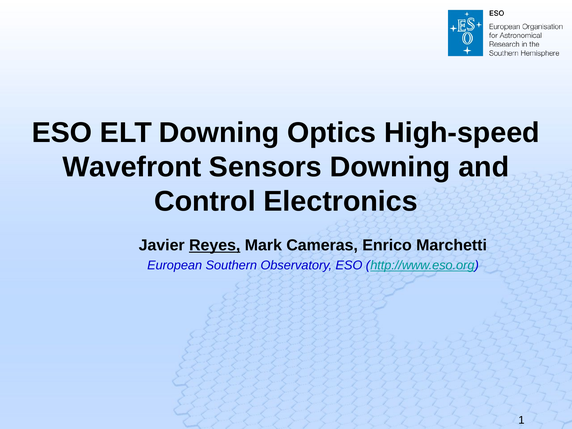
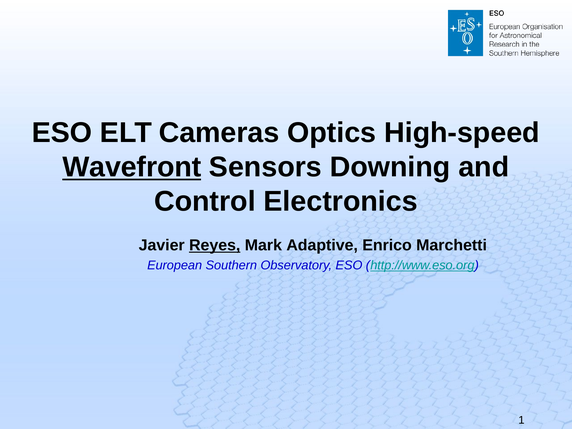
ELT Downing: Downing -> Cameras (219, 133)
Wavefront underline: none -> present (132, 167)
Cameras: Cameras -> Adaptive (322, 245)
